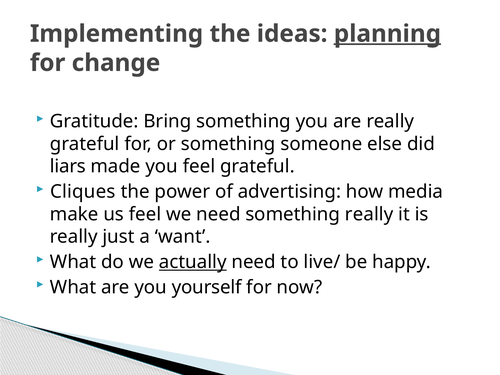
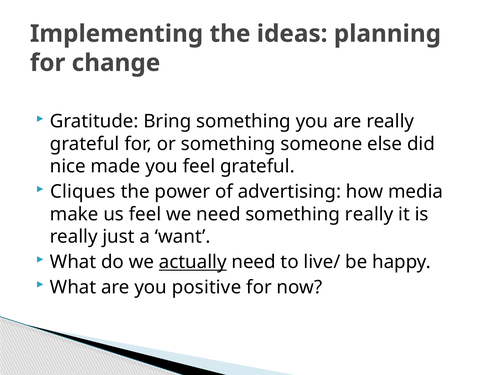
planning underline: present -> none (387, 34)
liars: liars -> nice (68, 166)
yourself: yourself -> positive (206, 287)
